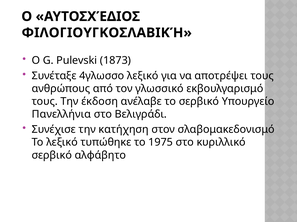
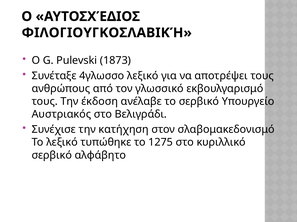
Πανελλήνια: Πανελλήνια -> Αυστριακός (61, 115)
1975: 1975 -> 1275 (161, 143)
